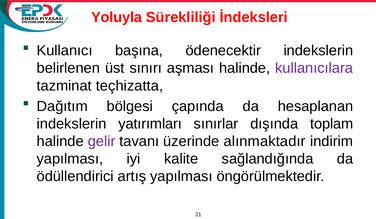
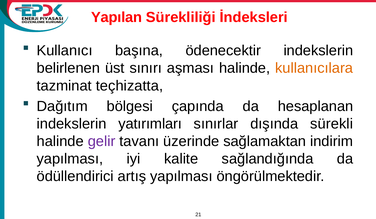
Yoluyla: Yoluyla -> Yapılan (117, 17)
kullanıcılara colour: purple -> orange (314, 68)
toplam: toplam -> sürekli (332, 124)
alınmaktadır: alınmaktadır -> sağlamaktan (265, 141)
